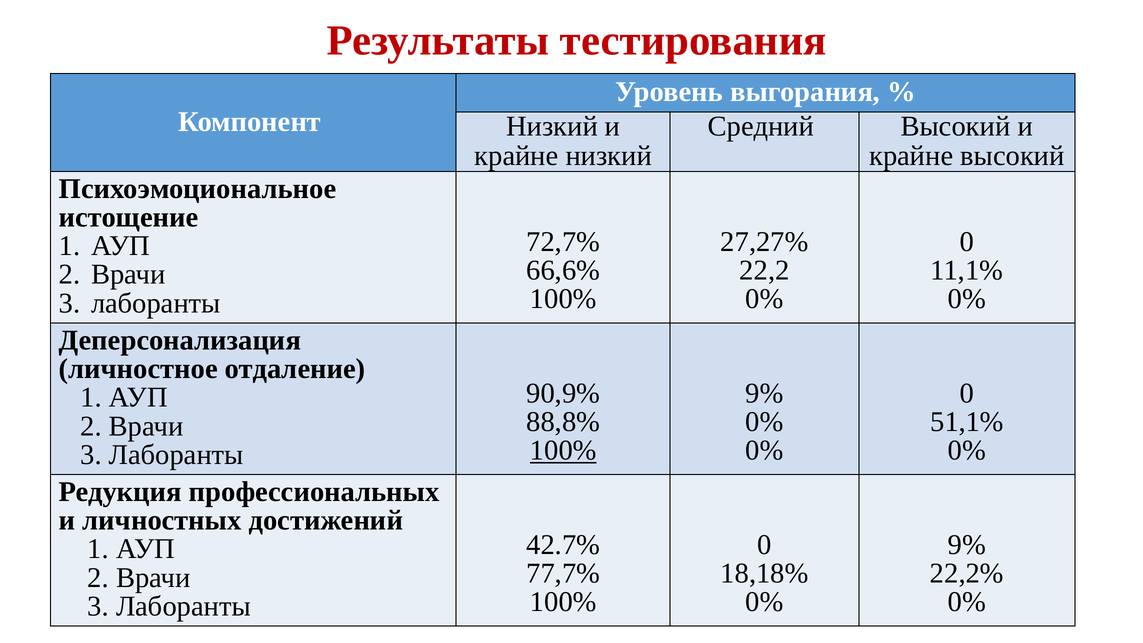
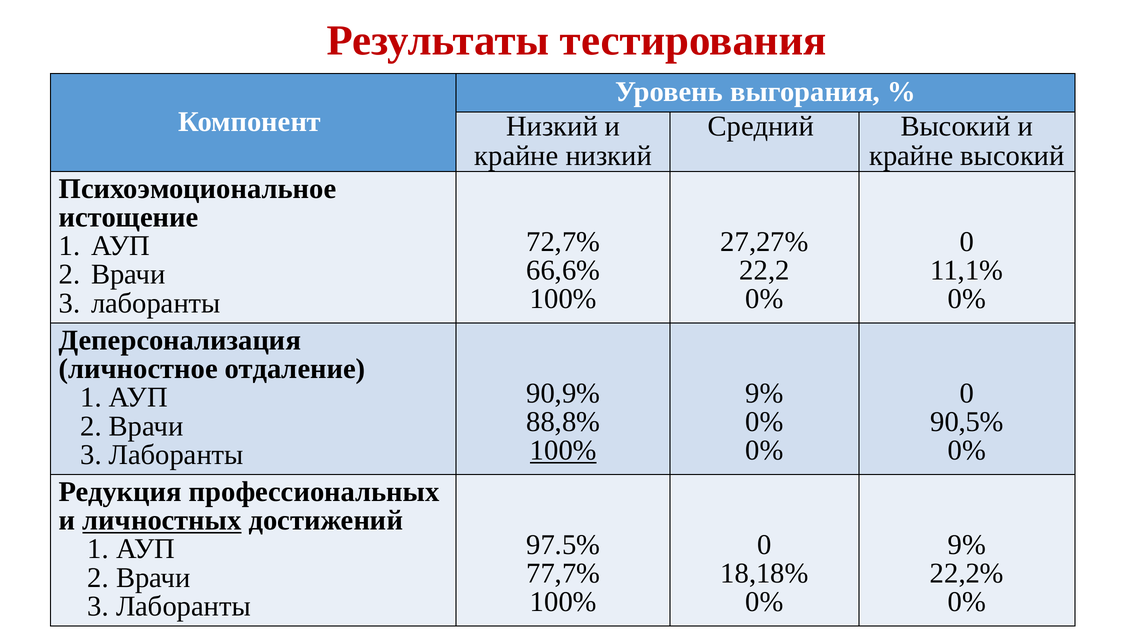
51,1%: 51,1% -> 90,5% (967, 422)
личностных underline: none -> present (162, 520)
42.7%: 42.7% -> 97.5% (563, 545)
